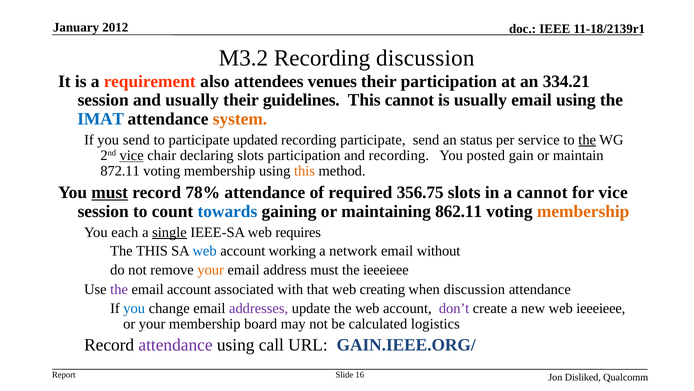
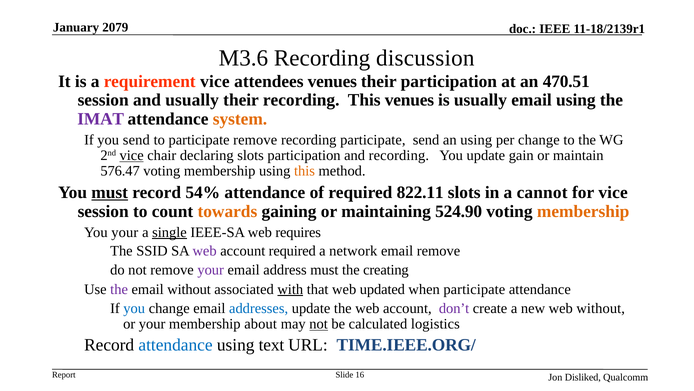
2012: 2012 -> 2079 (115, 28)
M3.2: M3.2 -> M3.6 (243, 58)
requirement also: also -> vice (215, 81)
334.21: 334.21 -> 470.51 (566, 81)
their guidelines: guidelines -> recording (301, 100)
This cannot: cannot -> venues (409, 100)
IMAT colour: blue -> purple (101, 119)
participate updated: updated -> remove (255, 140)
an status: status -> using (476, 140)
per service: service -> change (539, 140)
the underline: present -> none (587, 140)
You posted: posted -> update (486, 155)
872.11: 872.11 -> 576.47 (120, 171)
78%: 78% -> 54% (203, 192)
356.75: 356.75 -> 822.11 (420, 192)
towards colour: blue -> orange (227, 211)
862.11: 862.11 -> 524.90 (459, 211)
You each: each -> your (125, 232)
The THIS: THIS -> SSID (152, 251)
web colour: blue -> purple (205, 251)
account working: working -> required (292, 251)
email without: without -> remove (439, 251)
your colour: orange -> purple (211, 270)
the ieeeieee: ieeeieee -> creating (386, 270)
email account: account -> without (189, 289)
with underline: none -> present (290, 289)
creating: creating -> updated (382, 289)
when discussion: discussion -> participate (474, 289)
addresses colour: purple -> blue (259, 308)
web ieeeieee: ieeeieee -> without (601, 308)
board: board -> about (261, 323)
not underline: none -> present (319, 323)
attendance colour: purple -> blue (176, 344)
call: call -> text (271, 344)
GAIN.IEEE.ORG/: GAIN.IEEE.ORG/ -> TIME.IEEE.ORG/ (406, 344)
